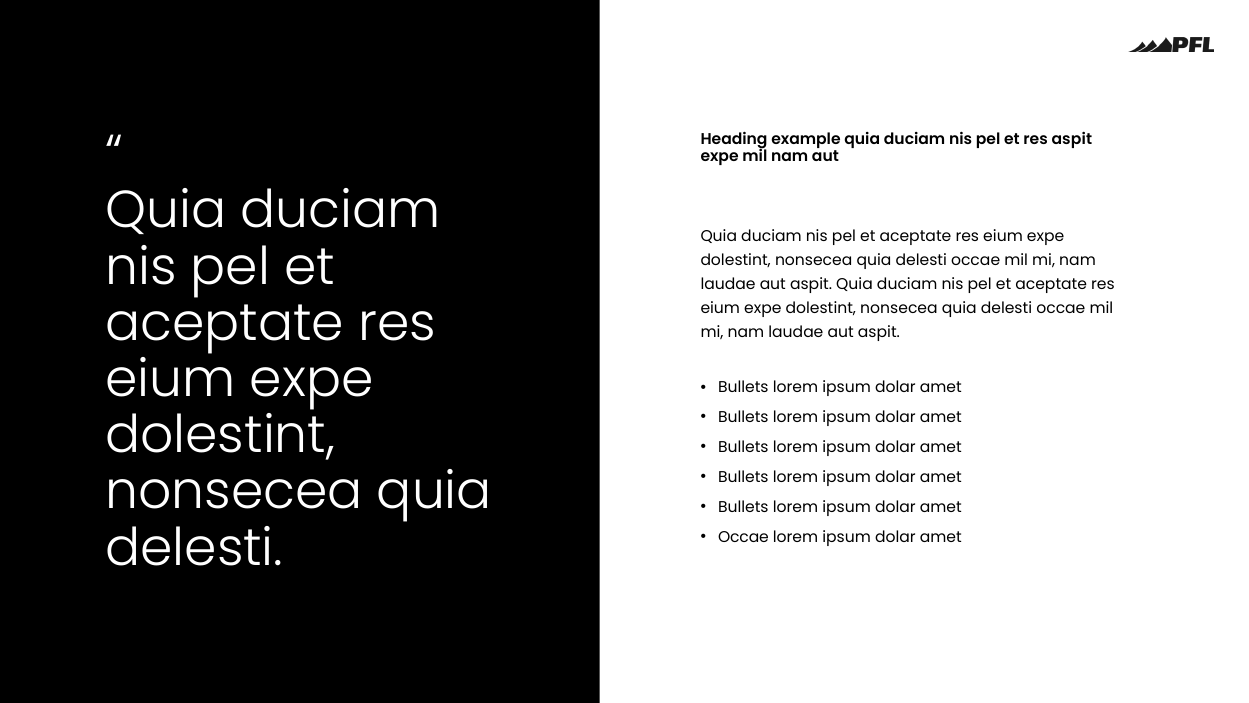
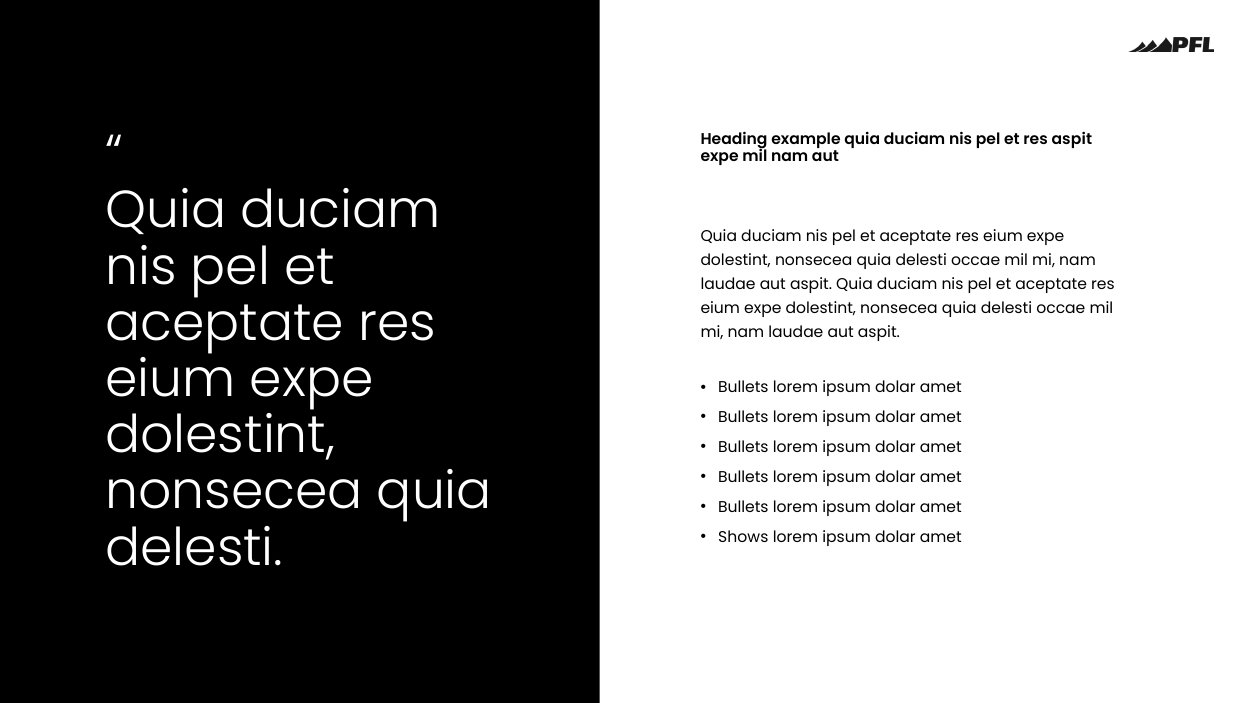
Occae: Occae -> Shows (743, 537)
